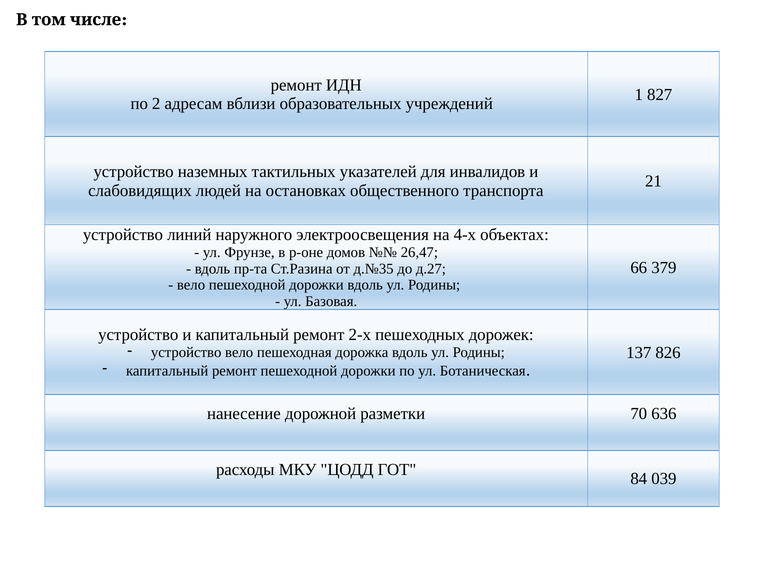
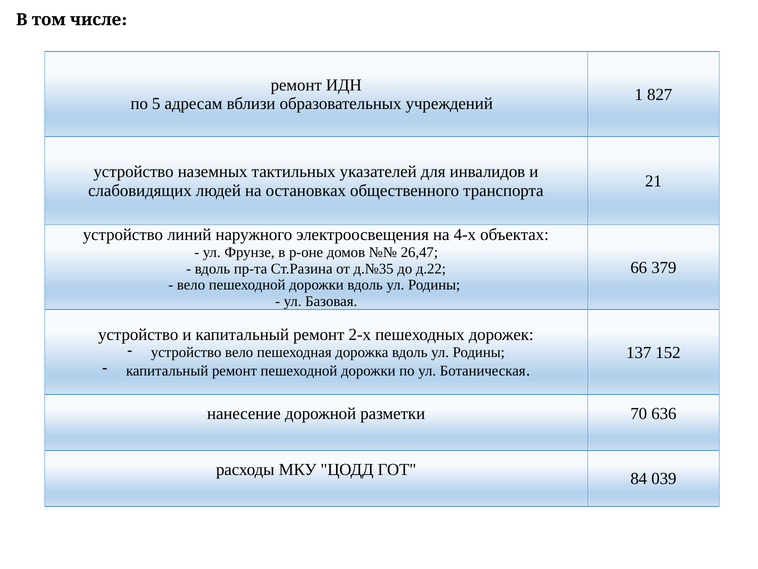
2: 2 -> 5 (156, 104)
д.27: д.27 -> д.22 (431, 268)
826: 826 -> 152 (668, 352)
